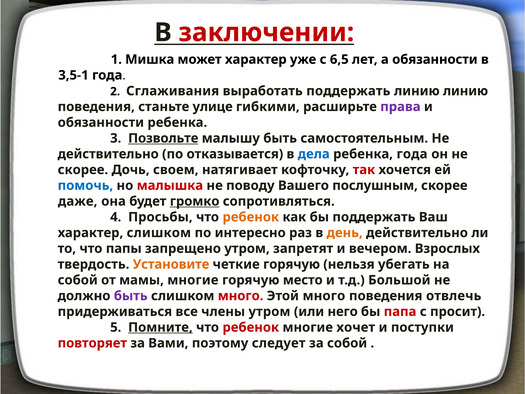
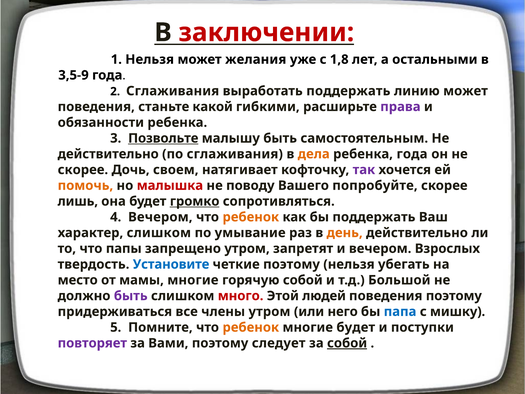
1 Мишка: Мишка -> Нельзя (150, 59)
может характер: характер -> желания (256, 59)
6,5: 6,5 -> 1,8 (339, 59)
а обязанности: обязанности -> остальными (435, 59)
3,5-1: 3,5-1 -> 3,5-9 (73, 75)
линию линию: линию -> может (465, 91)
улице: улице -> какой (213, 107)
по отказывается: отказывается -> сглаживания (235, 154)
дела colour: blue -> orange (314, 154)
так colour: red -> purple (364, 170)
помочь colour: blue -> orange (85, 185)
послушным: послушным -> попробуйте (375, 185)
даже: даже -> лишь (78, 201)
4 Просьбы: Просьбы -> Вечером (160, 217)
интересно: интересно -> умывание (250, 233)
Установите colour: orange -> blue (171, 264)
четкие горячую: горячую -> поэтому (292, 264)
собой: собой -> место (78, 280)
горячую место: место -> собой (303, 280)
Этой много: много -> людей (324, 296)
поведения отвлечь: отвлечь -> поэтому (454, 296)
папа colour: red -> blue (400, 311)
просит: просит -> мишку (458, 311)
Помните underline: present -> none (160, 327)
ребенок colour: red -> orange (251, 327)
многие хочет: хочет -> будет (356, 327)
повторяет colour: red -> purple (92, 343)
собой underline: none -> present (347, 343)
